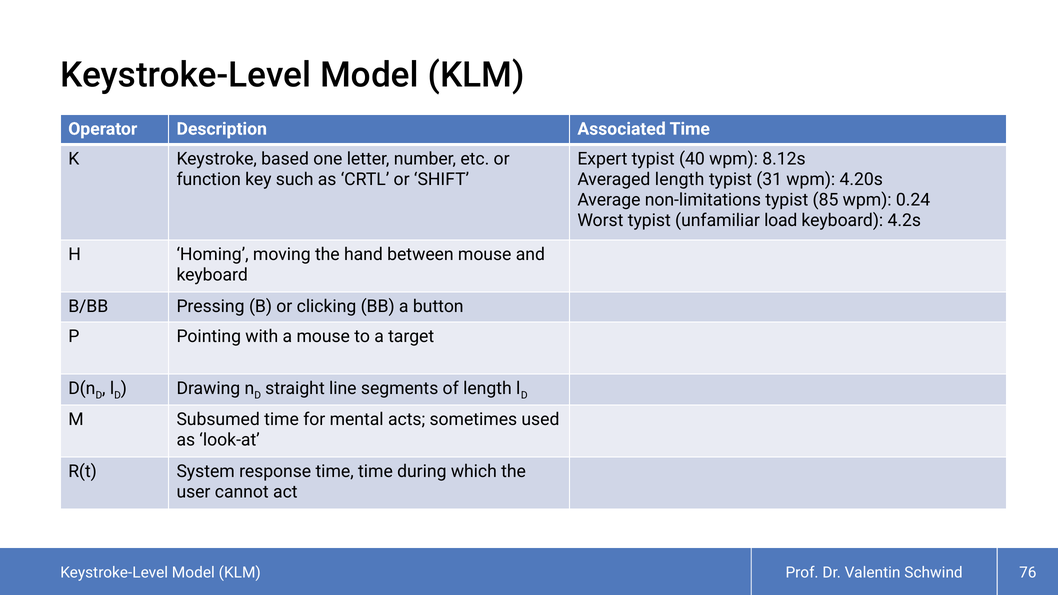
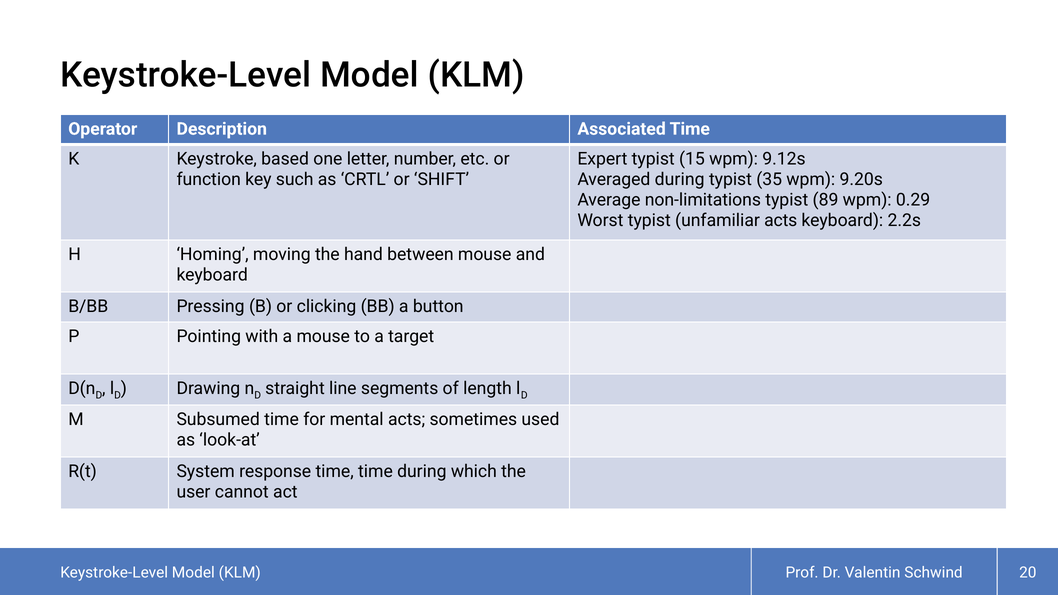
40: 40 -> 15 (692, 159)
8.12s: 8.12s -> 9.12s (784, 159)
Averaged length: length -> during (680, 180)
31: 31 -> 35 (769, 180)
4.20s: 4.20s -> 9.20s (861, 180)
85: 85 -> 89 (826, 200)
0.24: 0.24 -> 0.29 (913, 200)
unfamiliar load: load -> acts (781, 220)
4.2s: 4.2s -> 2.2s (904, 220)
76: 76 -> 20 (1028, 573)
